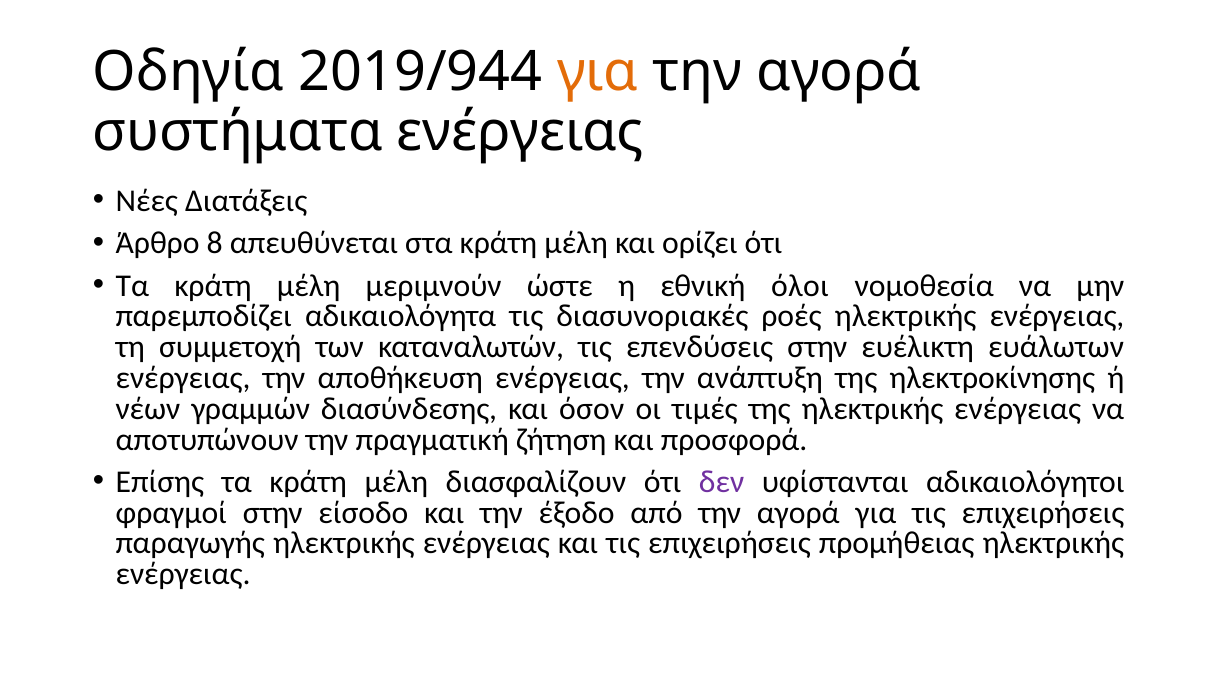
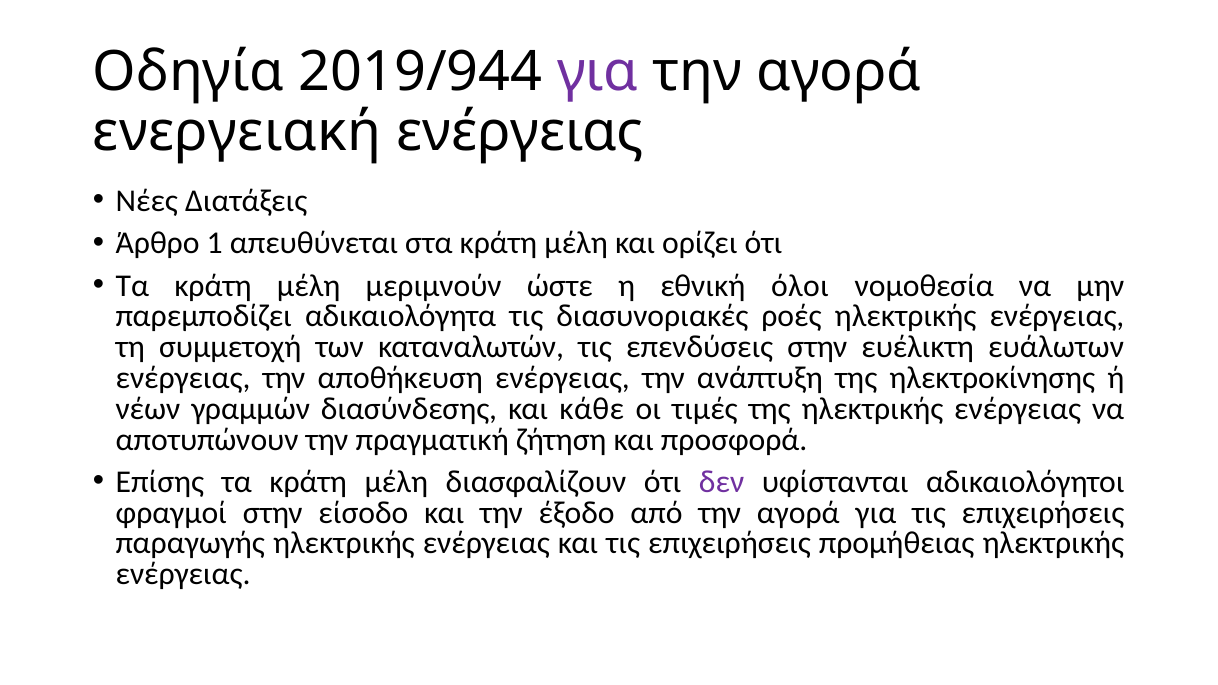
για colour: orange -> purple (598, 72)
συστήματα: συστήματα -> ενεργειακή (237, 132)
8: 8 -> 1 (215, 243)
όσον: όσον -> κάθε (592, 409)
